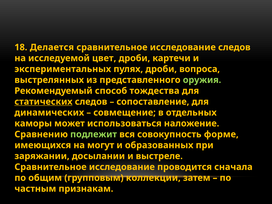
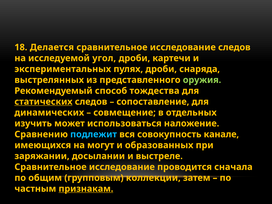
цвет: цвет -> угол (104, 58)
вопроса: вопроса -> снаряда (200, 69)
каморы: каморы -> изучить (33, 123)
подлежит colour: light green -> light blue (94, 134)
форме: форме -> канале (221, 134)
признакам underline: none -> present (86, 189)
